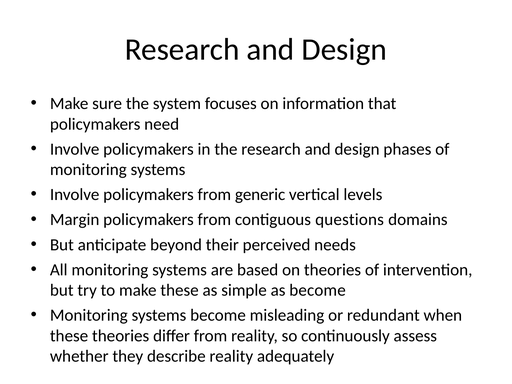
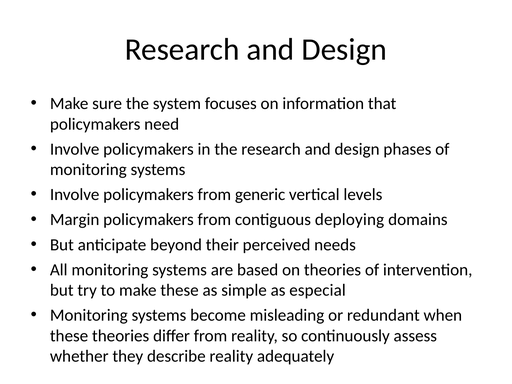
questions: questions -> deploying (350, 220)
as become: become -> especial (318, 290)
